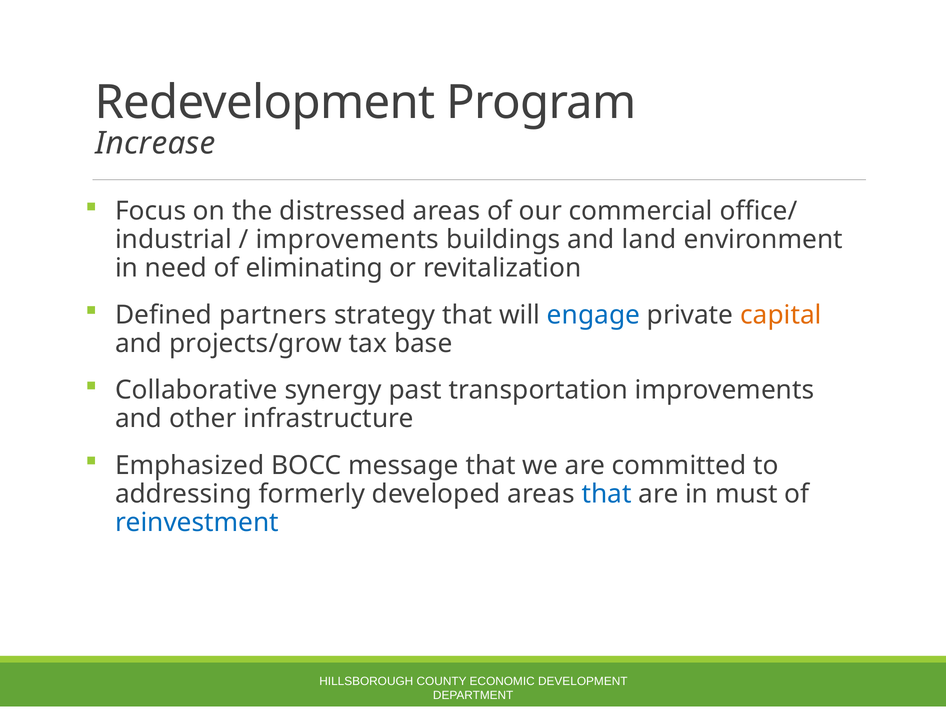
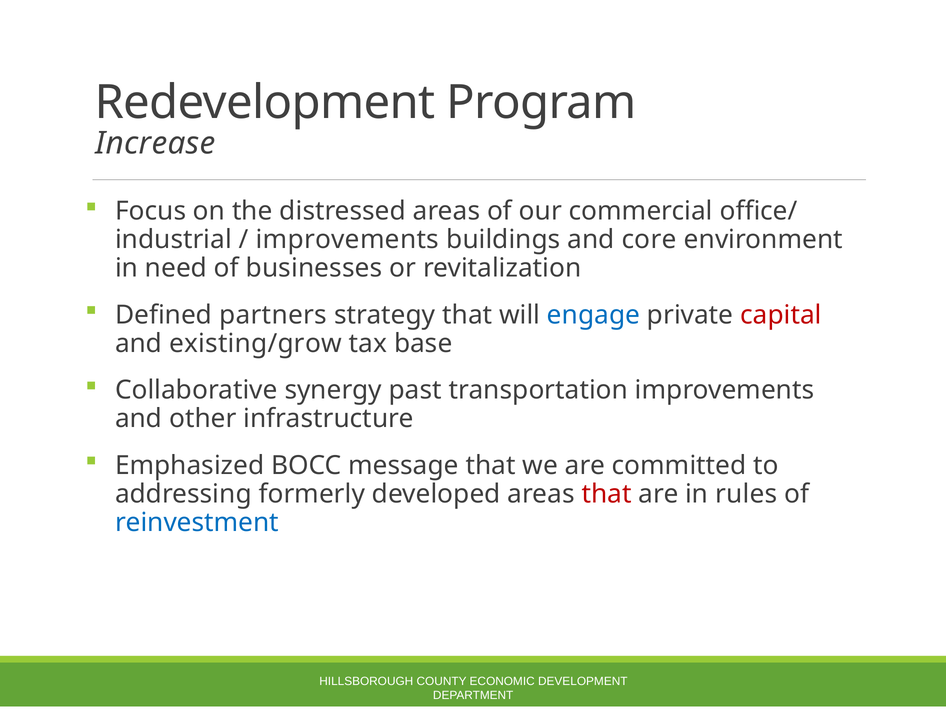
land: land -> core (649, 239)
eliminating: eliminating -> businesses (314, 268)
capital colour: orange -> red (781, 315)
projects/grow: projects/grow -> existing/grow (255, 343)
that colour: blue -> red (607, 494)
must: must -> rules (746, 494)
